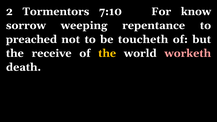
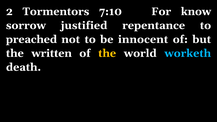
weeping: weeping -> justified (84, 25)
toucheth: toucheth -> innocent (143, 39)
receive: receive -> written (52, 53)
worketh colour: pink -> light blue (188, 53)
